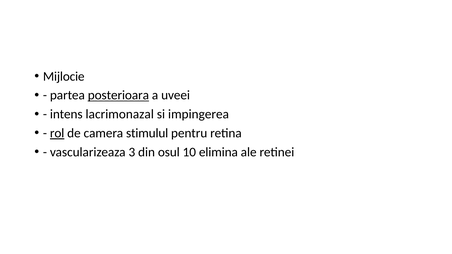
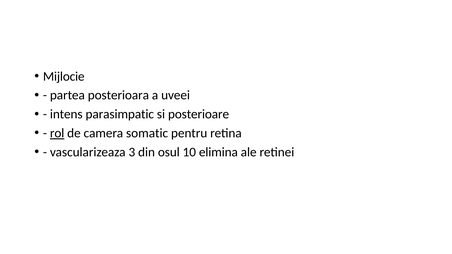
posterioara underline: present -> none (118, 95)
lacrimonazal: lacrimonazal -> parasimpatic (120, 114)
impingerea: impingerea -> posterioare (199, 114)
stimulul: stimulul -> somatic (147, 133)
